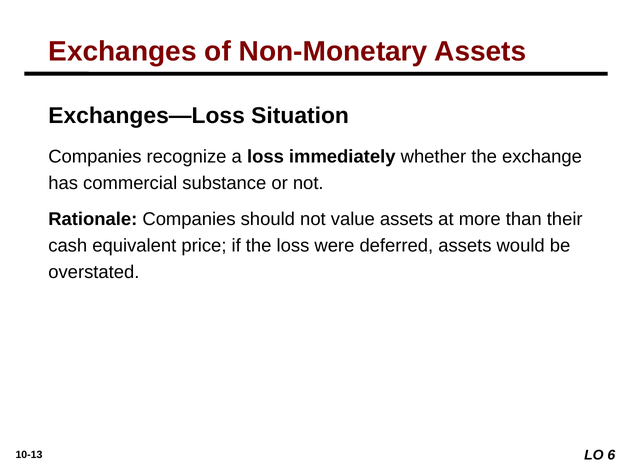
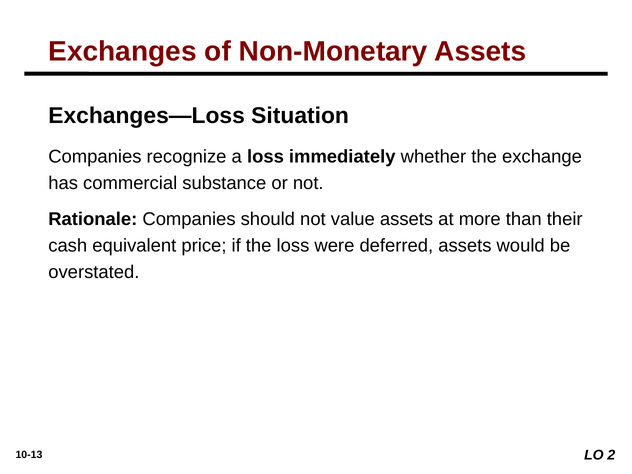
6: 6 -> 2 (611, 455)
